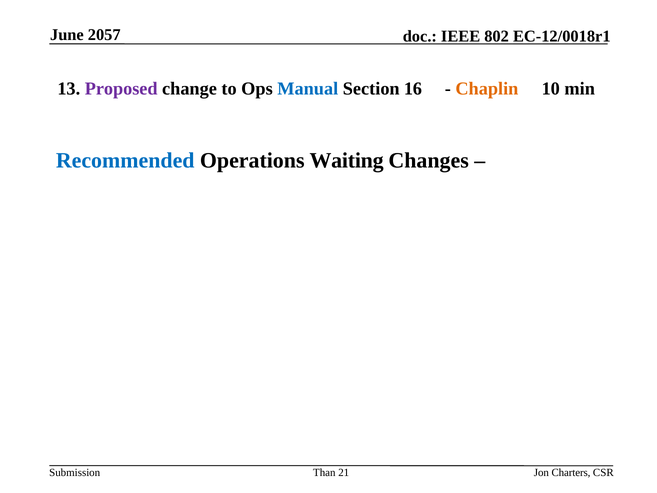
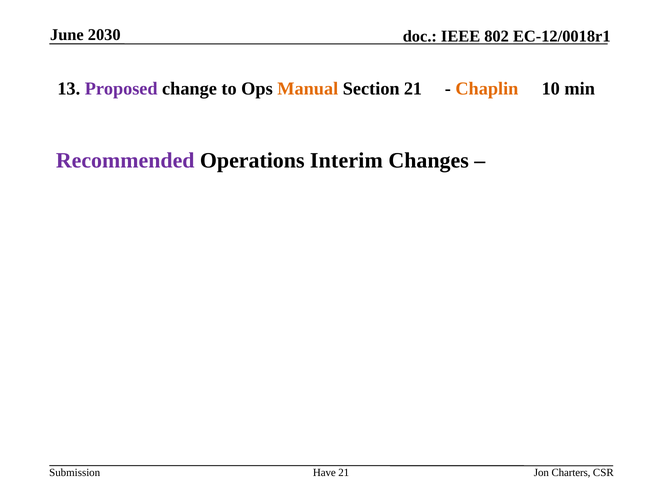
2057: 2057 -> 2030 (104, 35)
Manual colour: blue -> orange (308, 89)
Section 16: 16 -> 21 (413, 89)
Recommended colour: blue -> purple (125, 160)
Waiting: Waiting -> Interim (346, 160)
Than: Than -> Have (324, 473)
